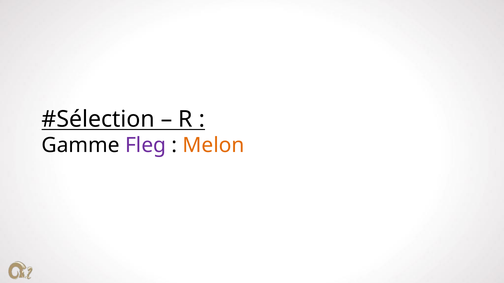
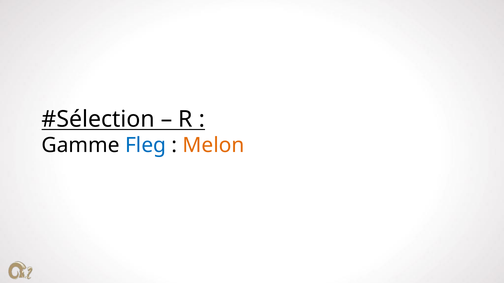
Fleg colour: purple -> blue (146, 146)
